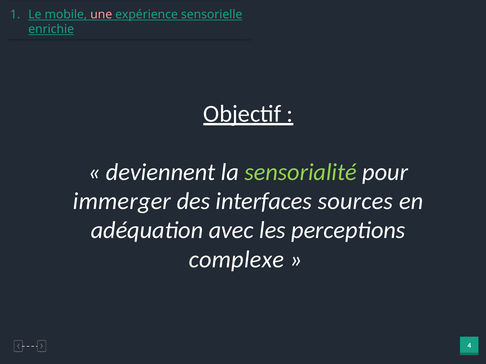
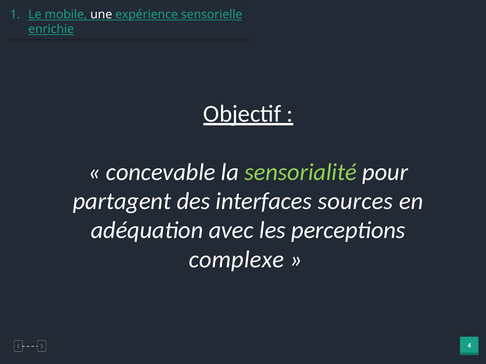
une colour: pink -> white (101, 15)
deviennent: deviennent -> concevable (161, 172)
immerger: immerger -> partagent (122, 201)
